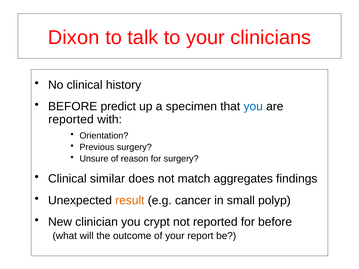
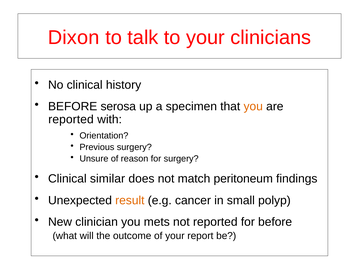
predict: predict -> serosa (118, 107)
you colour: blue -> orange (253, 107)
aggregates: aggregates -> peritoneum (243, 179)
crypt: crypt -> mets (157, 222)
